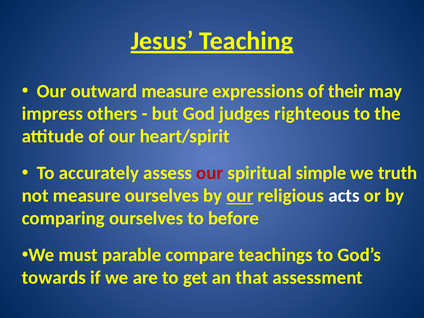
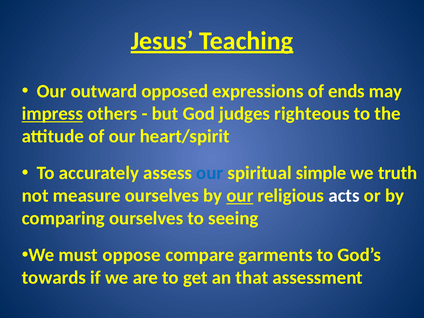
outward measure: measure -> opposed (175, 91)
their: their -> ends (346, 91)
impress underline: none -> present (52, 114)
our colour: red -> blue (210, 173)
before: before -> seeing (233, 218)
parable: parable -> oppose (132, 255)
teachings: teachings -> garments (276, 255)
